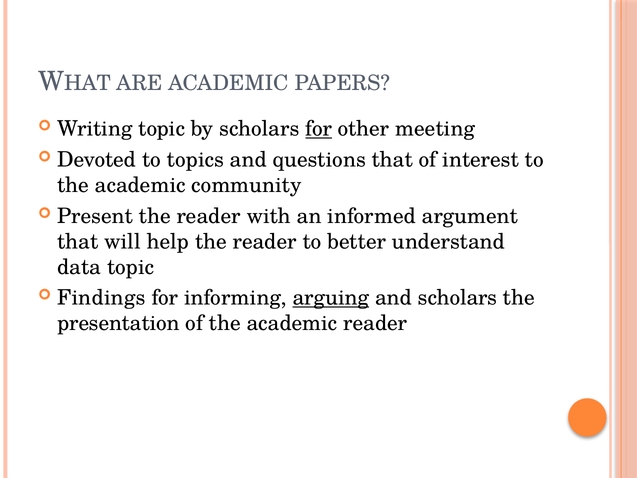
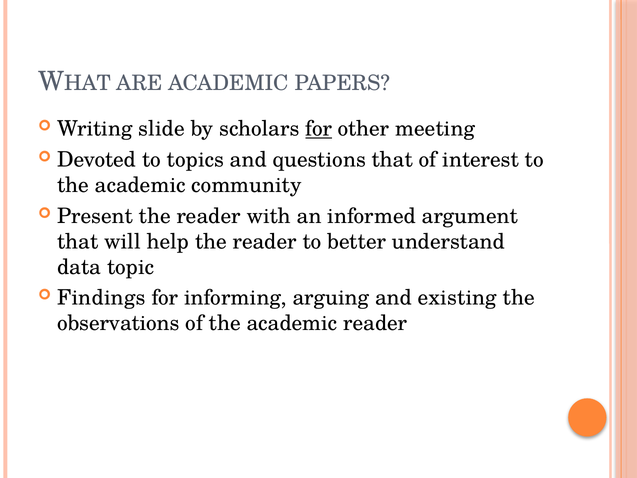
Writing topic: topic -> slide (162, 129)
arguing underline: present -> none (331, 298)
and scholars: scholars -> existing (457, 298)
presentation: presentation -> observations (118, 323)
